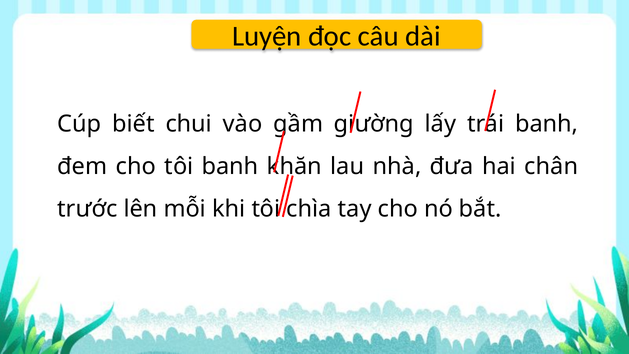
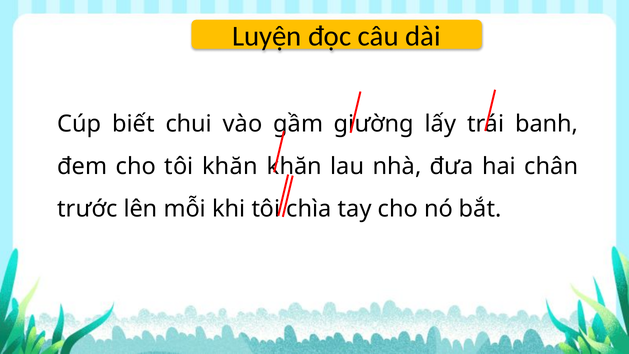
tôi banh: banh -> khăn (230, 166)
